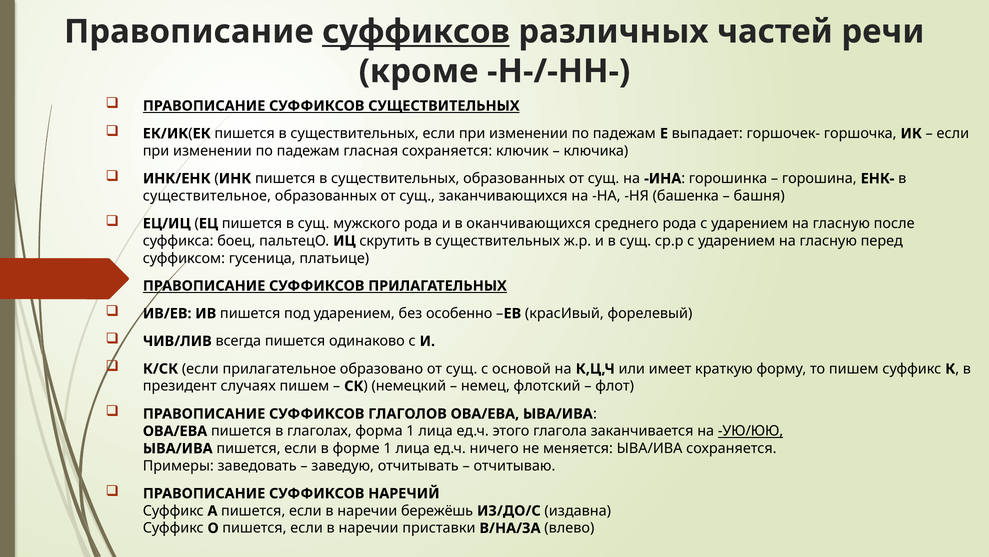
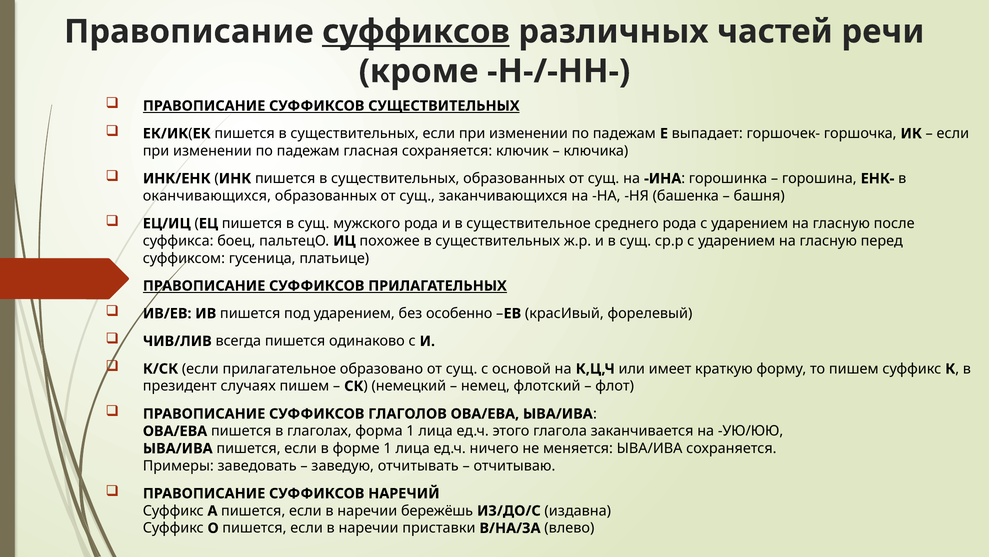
существительное: существительное -> оканчивающихся (207, 196)
оканчивающихся: оканчивающихся -> существительное (529, 223)
скрутить: скрутить -> похожее (390, 241)
УЮ/ЮЮ underline: present -> none (751, 431)
